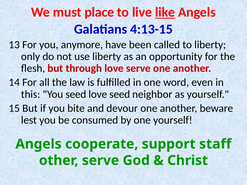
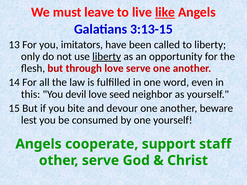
place: place -> leave (99, 12)
4:13-15: 4:13-15 -> 3:13-15 (152, 29)
anymore: anymore -> imitators (82, 45)
liberty underline: none -> present (107, 57)
You seed: seed -> devil (76, 94)
